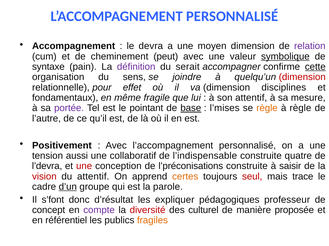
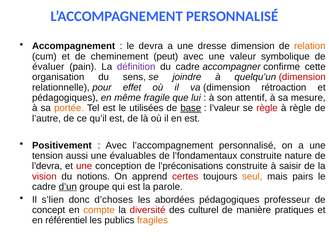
moyen: moyen -> dresse (212, 46)
relation colour: purple -> orange (310, 46)
symbolique underline: present -> none (285, 57)
syntaxe: syntaxe -> évaluer (48, 67)
du serait: serait -> cadre (188, 67)
cette underline: present -> none (315, 67)
disciplines: disciplines -> rétroaction (284, 88)
fondamentaux: fondamentaux -> pédagogiques (65, 98)
portée colour: purple -> orange (69, 108)
pointant: pointant -> utilisées (146, 108)
l’mises: l’mises -> l’valeur (225, 108)
règle colour: orange -> red (267, 108)
collaboratif: collaboratif -> évaluables (133, 156)
l’indispensable: l’indispensable -> l’fondamentaux (205, 156)
quatre: quatre -> nature (298, 156)
du attentif: attentif -> notions (93, 177)
certes colour: orange -> red (185, 177)
seul colour: red -> orange (252, 177)
trace: trace -> pairs (303, 177)
s’font: s’font -> s’lien (53, 200)
d’résultat: d’résultat -> d’choses (114, 200)
expliquer: expliquer -> abordées (175, 200)
compte colour: purple -> orange (99, 211)
proposée: proposée -> pratiques (294, 211)
